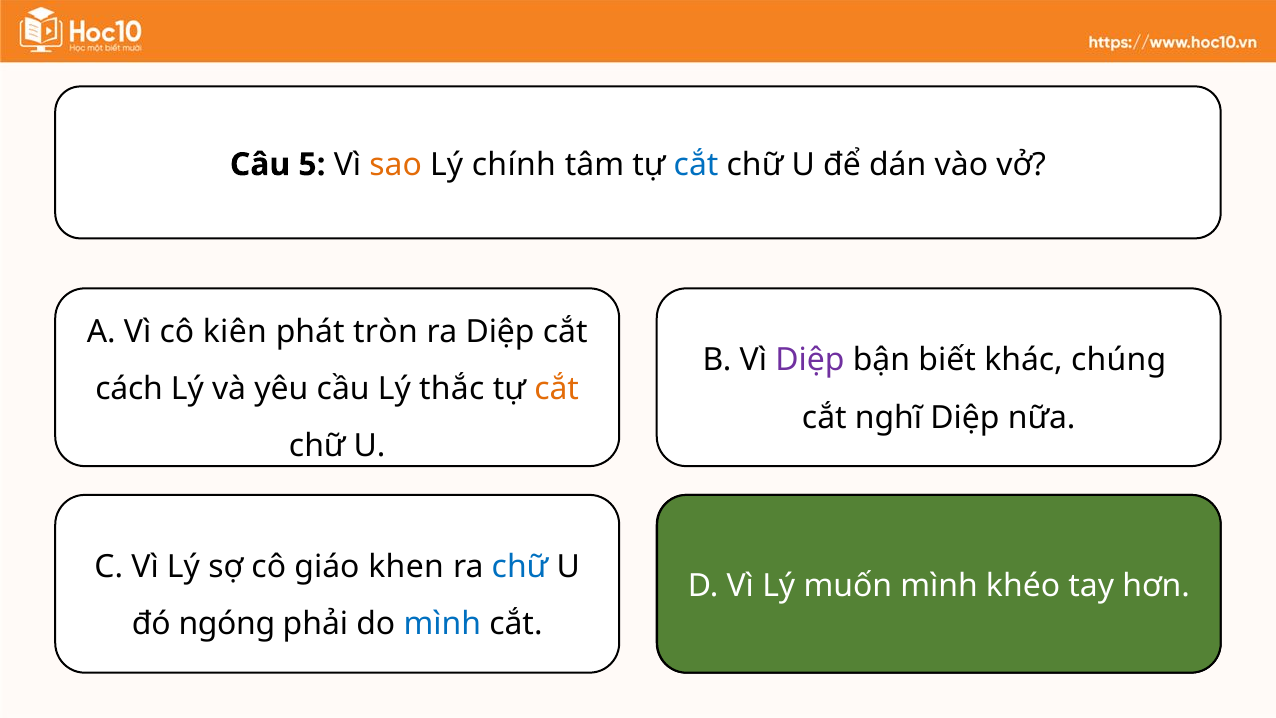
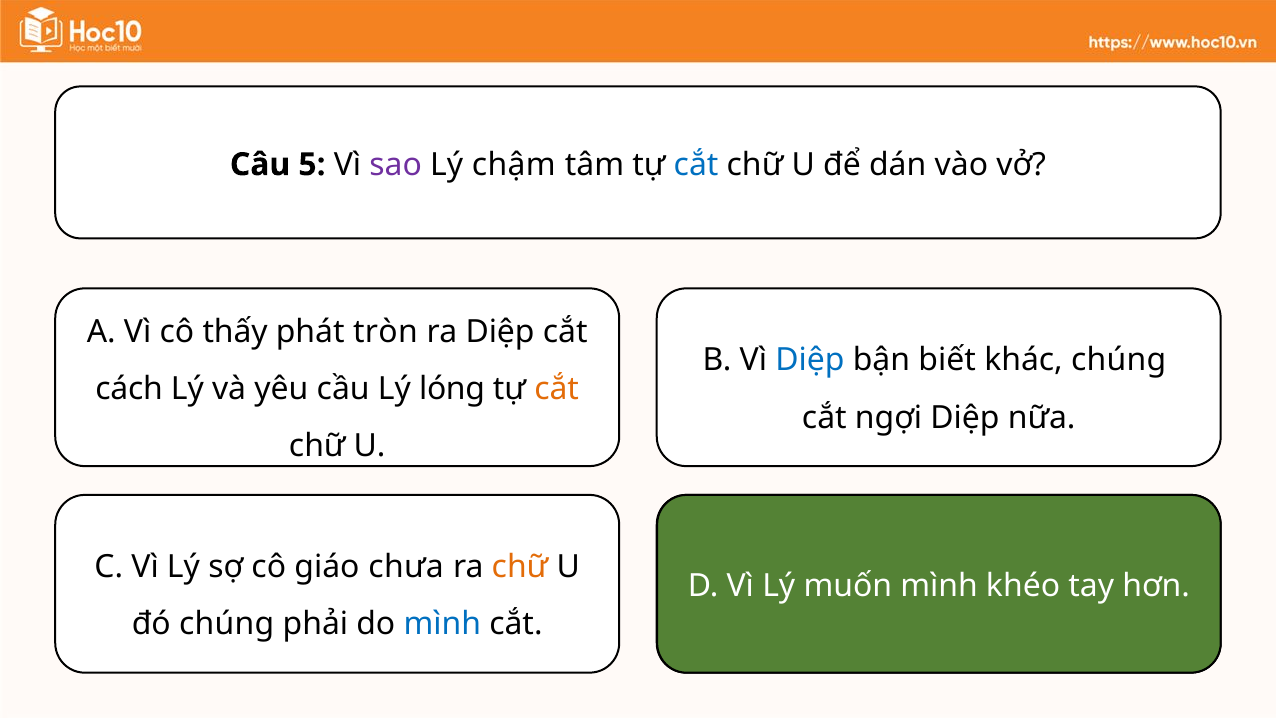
sao colour: orange -> purple (396, 165)
chính: chính -> chậm (514, 165)
kiên: kiên -> thấy (235, 331)
Diệp colour: purple -> blue (810, 360)
thắc: thắc -> lóng (452, 389)
nghĩ: nghĩ -> ngợi (889, 418)
khen: khen -> chưa (406, 567)
chữ colour: blue -> orange (520, 567)
đó ngóng: ngóng -> chúng (227, 624)
